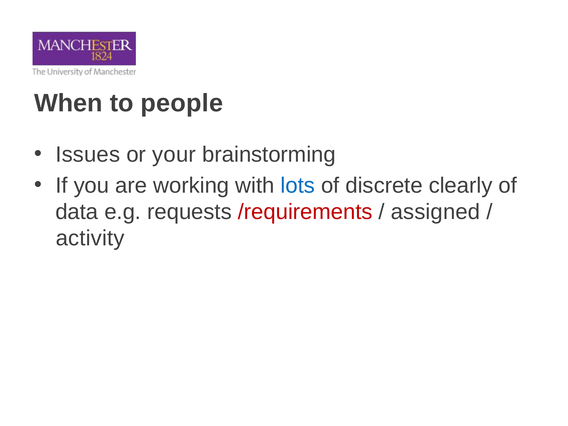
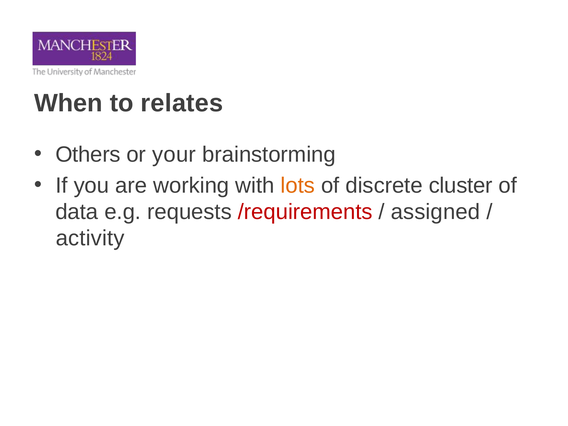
people: people -> relates (182, 103)
Issues: Issues -> Others (88, 155)
lots colour: blue -> orange (298, 185)
clearly: clearly -> cluster (461, 185)
